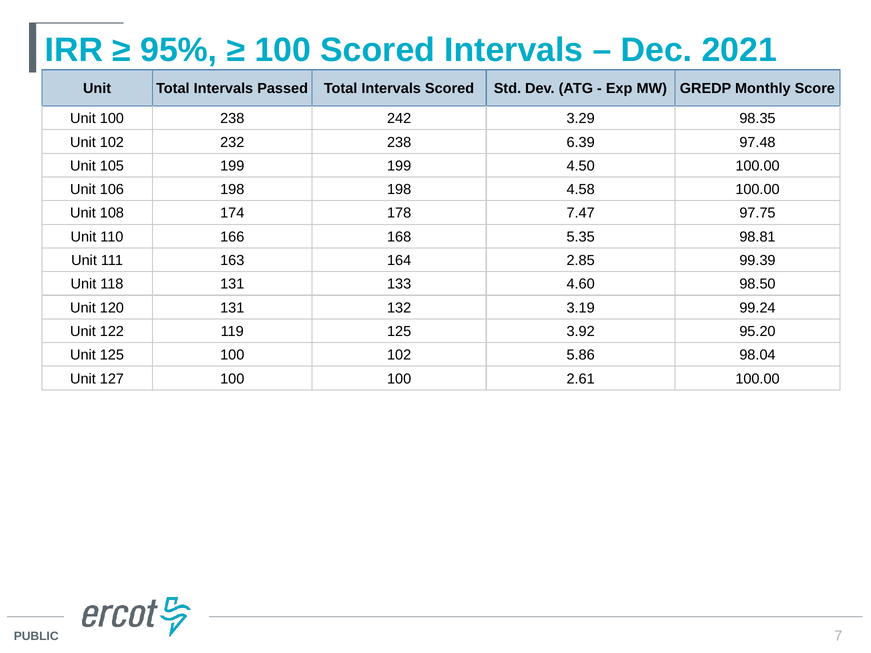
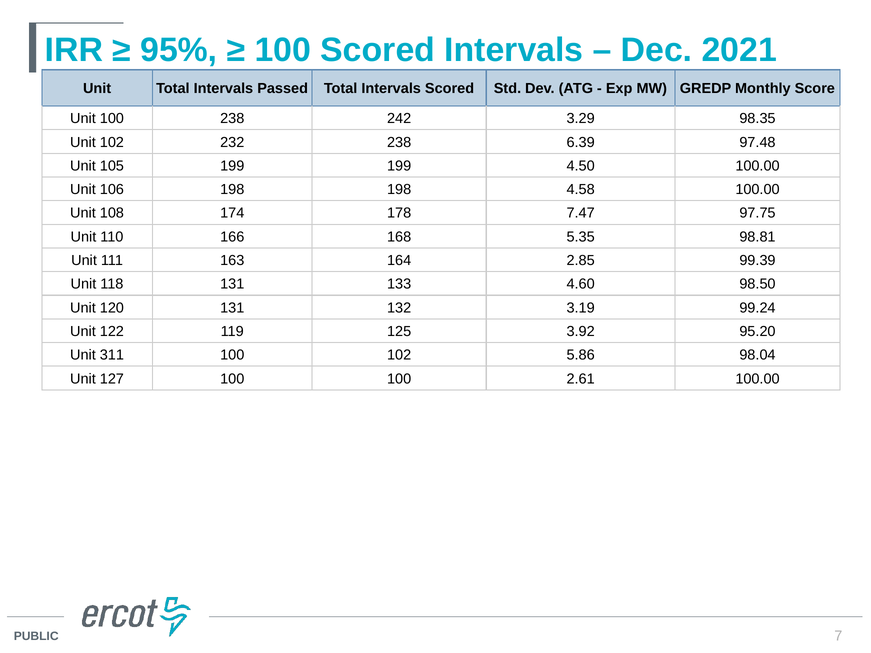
Unit 125: 125 -> 311 (112, 355)
